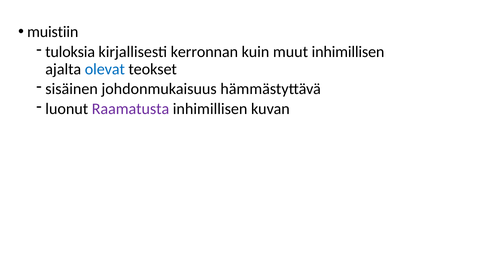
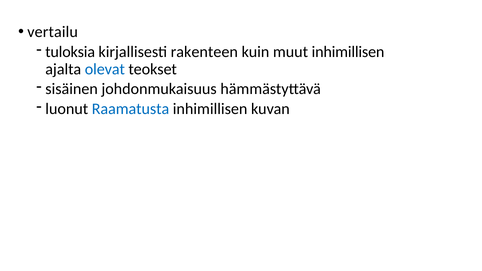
muistiin: muistiin -> vertailu (53, 32)
kerronnan: kerronnan -> rakenteen (204, 52)
Raamatusta colour: purple -> blue (131, 109)
